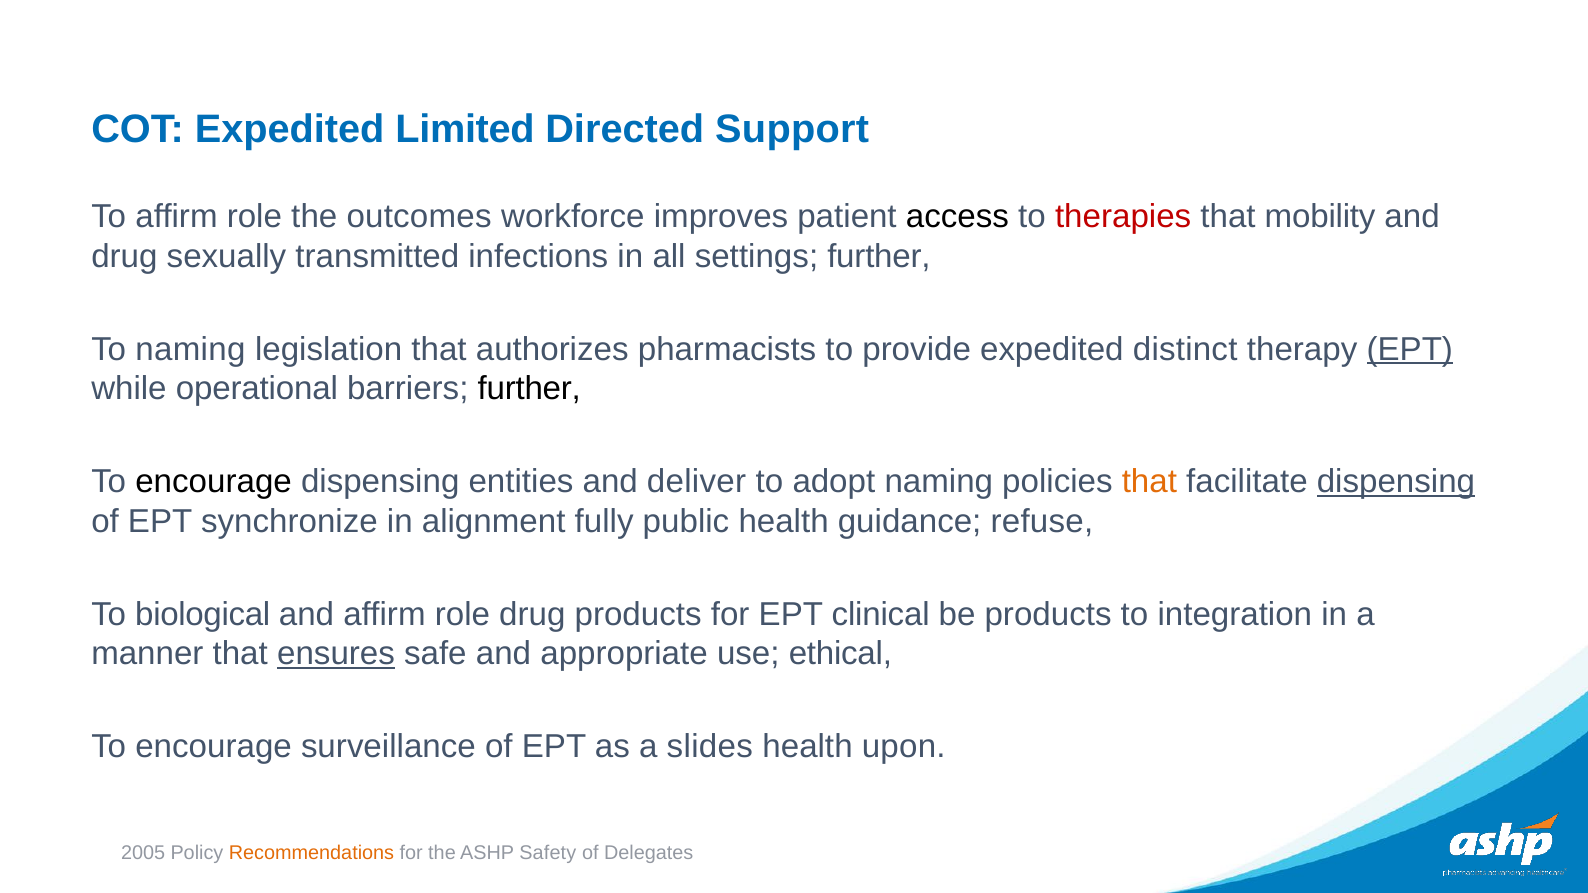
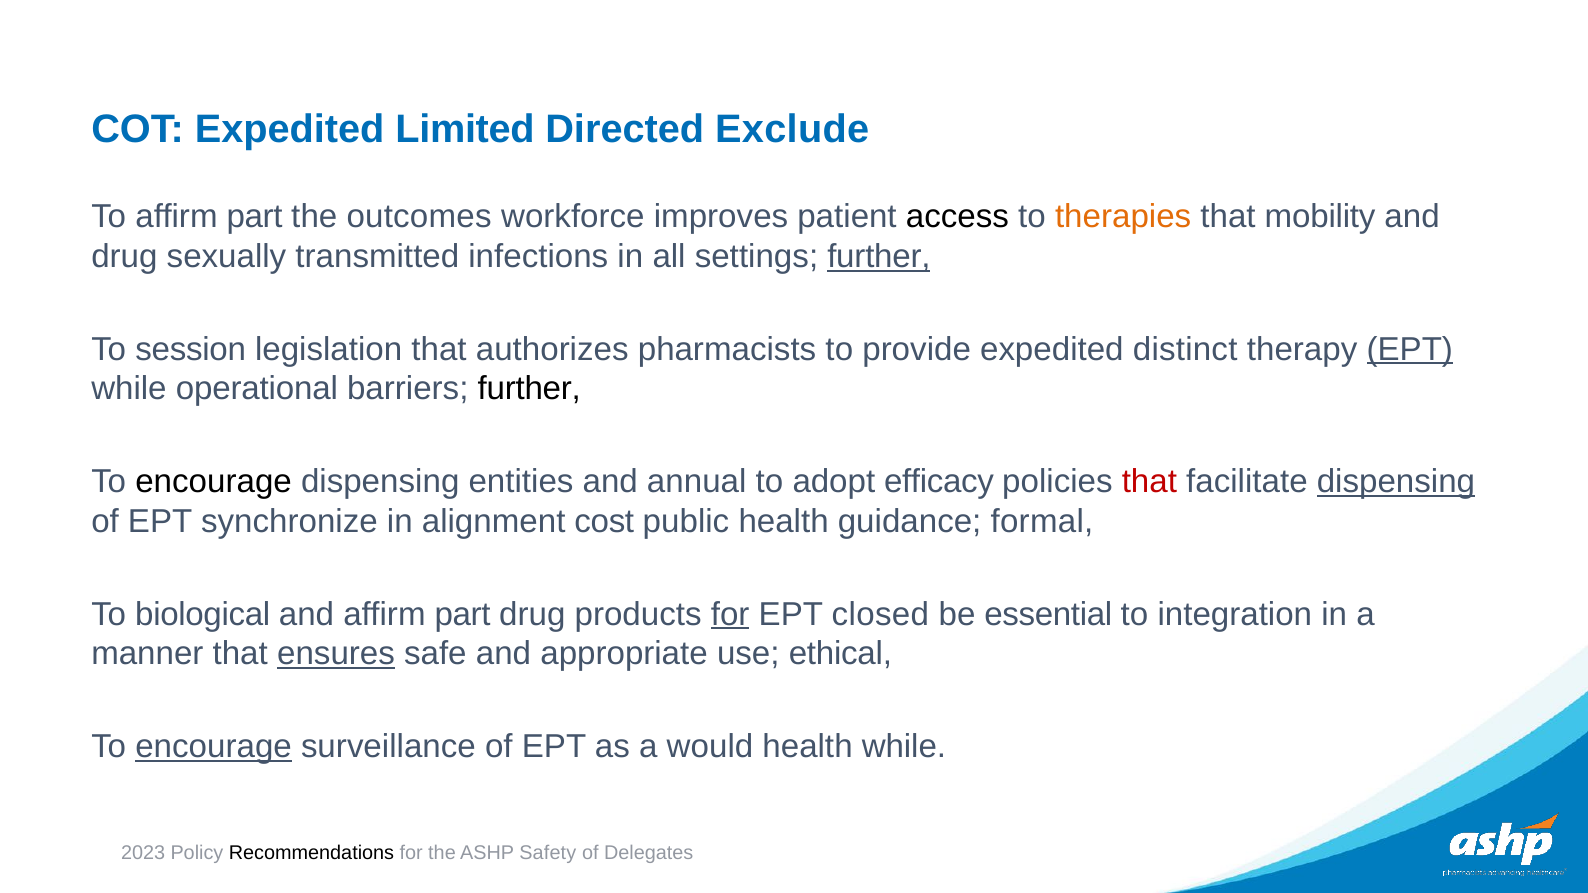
Support: Support -> Exclude (792, 129)
To affirm role: role -> part (255, 217)
therapies colour: red -> orange (1123, 217)
further underline: none -> present (879, 256)
To naming: naming -> session (191, 349)
deliver: deliver -> annual (697, 482)
adopt naming: naming -> efficacy (939, 482)
that colour: orange -> red (1149, 482)
fully: fully -> cost (604, 522)
refuse: refuse -> formal (1042, 522)
and affirm role: role -> part (463, 614)
for underline: none -> present (730, 614)
clinical: clinical -> closed (880, 614)
be products: products -> essential (1048, 614)
encourage underline: none -> present (214, 747)
slides: slides -> would (710, 747)
health upon: upon -> while (904, 747)
2005: 2005 -> 2023 (143, 853)
Recommendations colour: orange -> black (311, 853)
